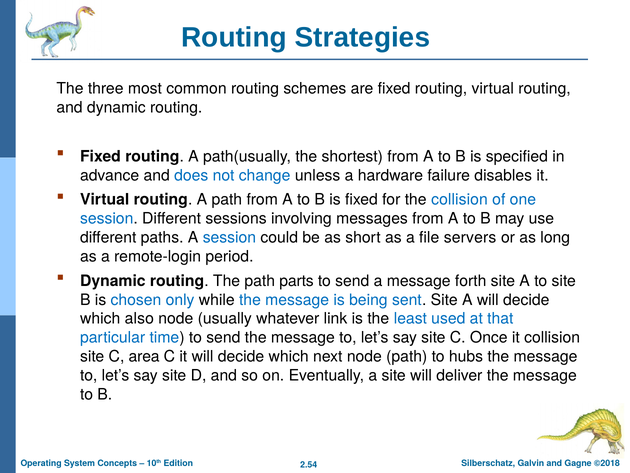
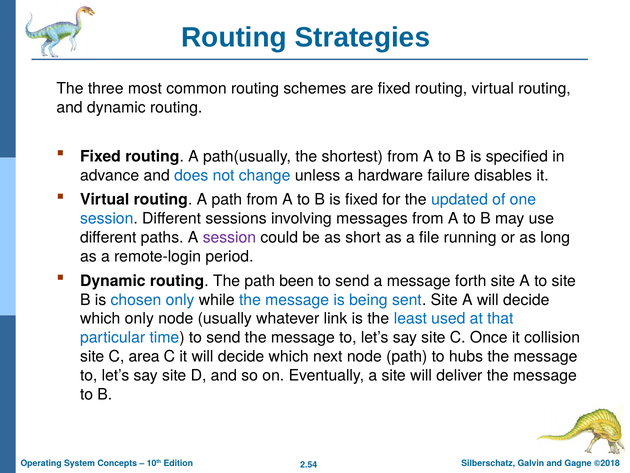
the collision: collision -> updated (460, 200)
session colour: blue -> purple (229, 237)
servers: servers -> running (470, 237)
parts: parts -> been (297, 281)
which also: also -> only (139, 318)
